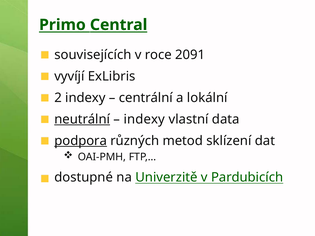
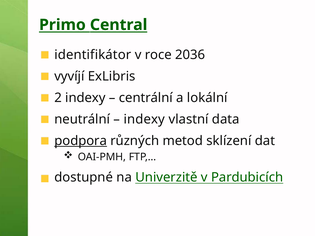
souvisejících: souvisejících -> identifikátor (93, 55)
2091: 2091 -> 2036 (190, 55)
neutrální underline: present -> none (82, 119)
